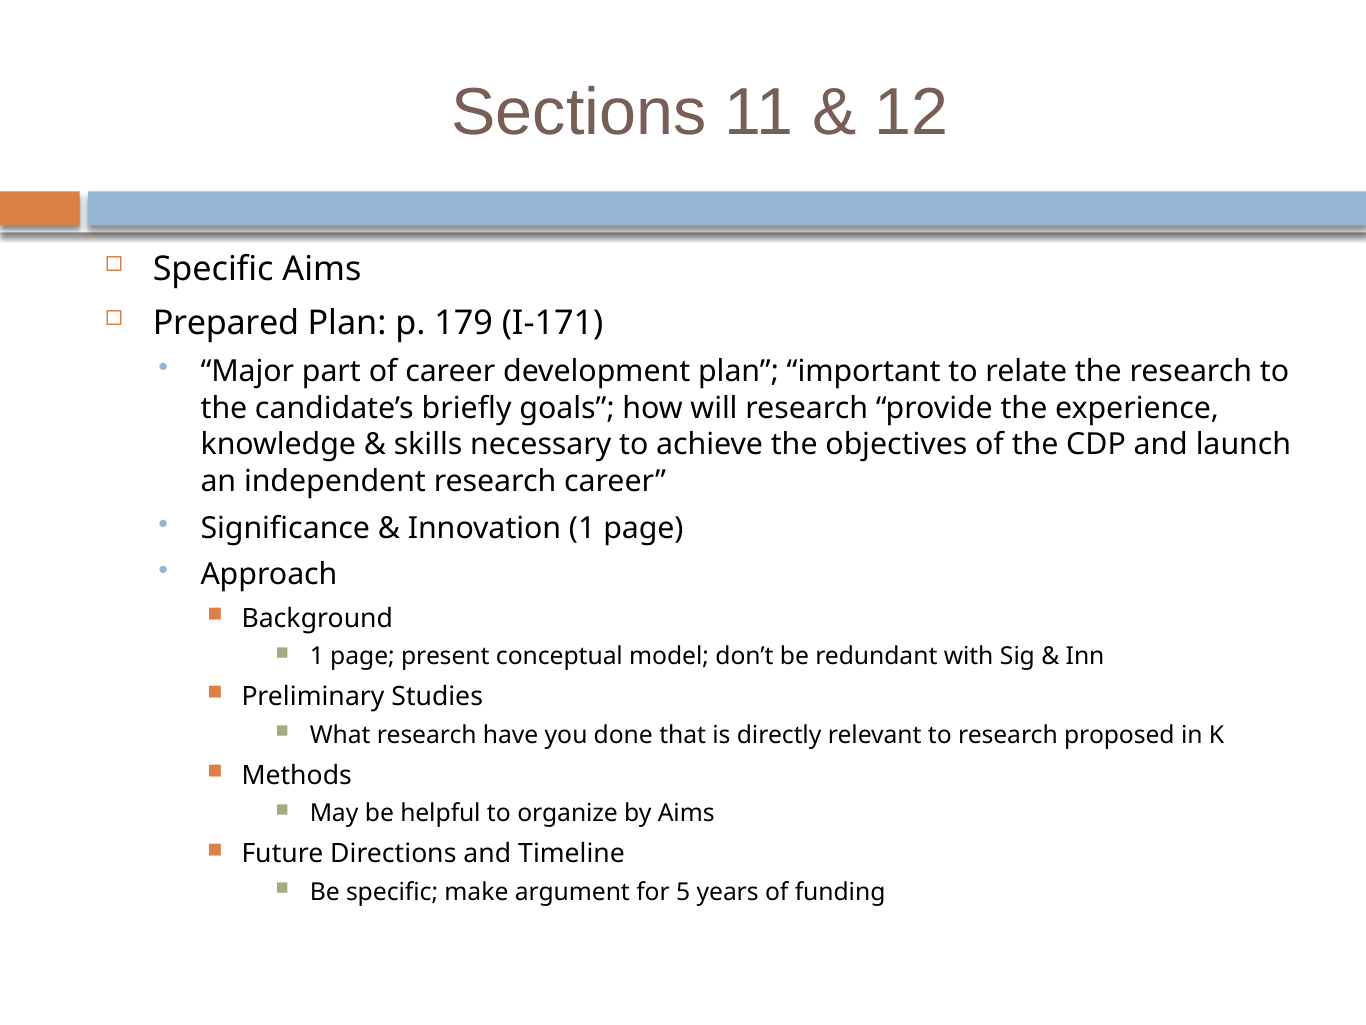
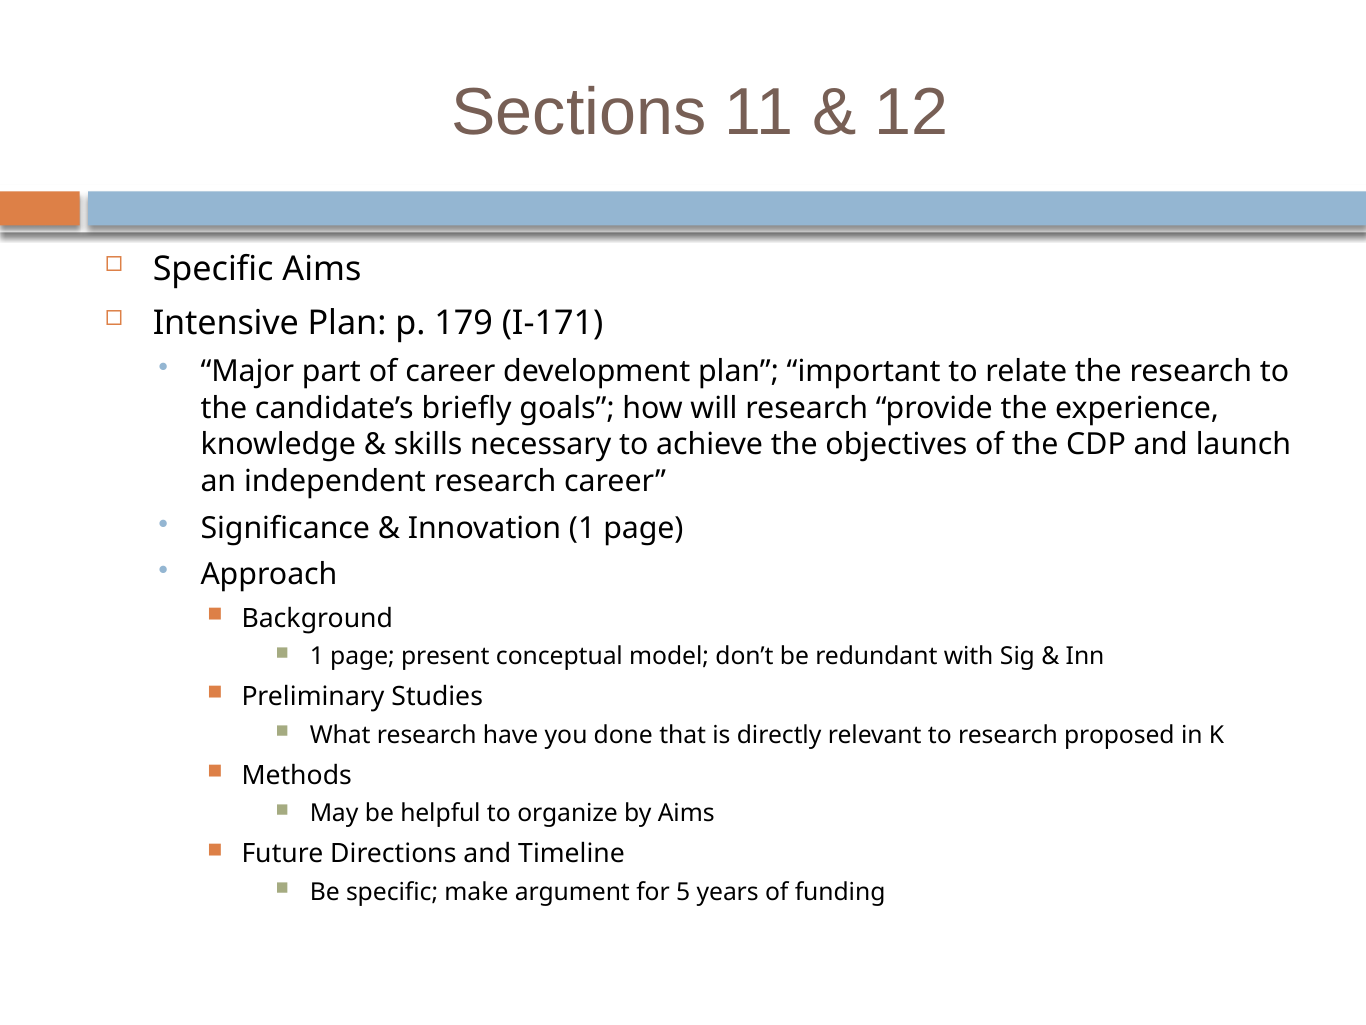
Prepared: Prepared -> Intensive (226, 323)
